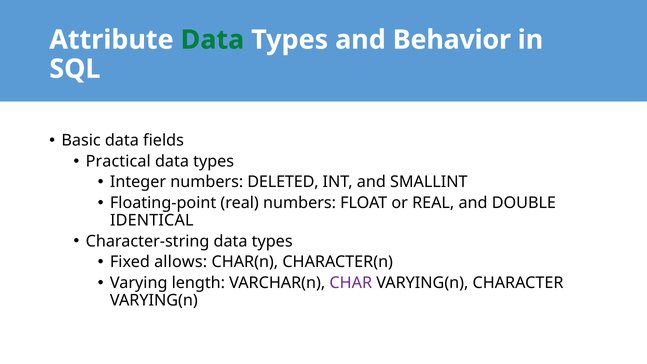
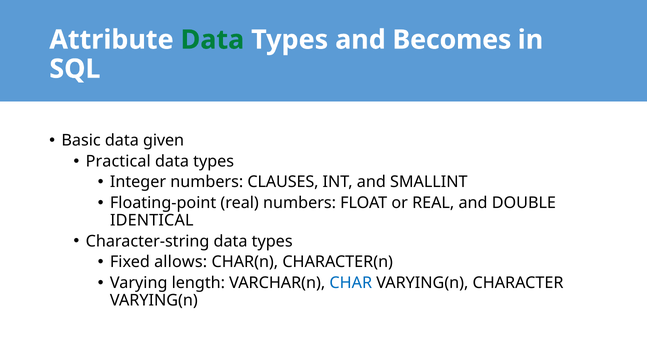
Behavior: Behavior -> Becomes (452, 40)
fields: fields -> given (164, 140)
DELETED: DELETED -> CLAUSES (283, 182)
CHAR colour: purple -> blue (351, 283)
